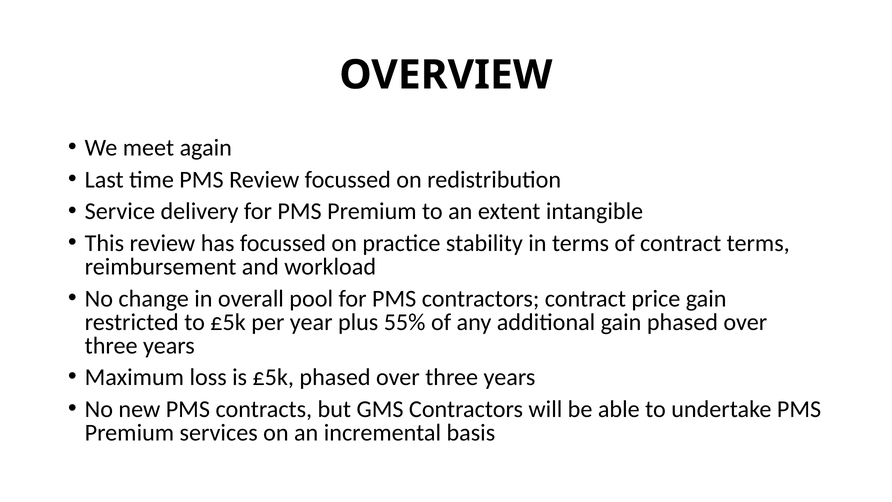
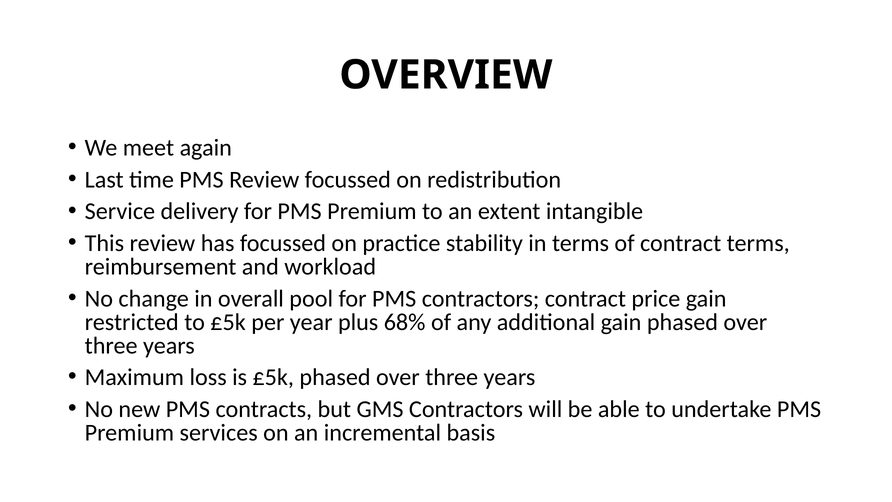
55%: 55% -> 68% (405, 322)
